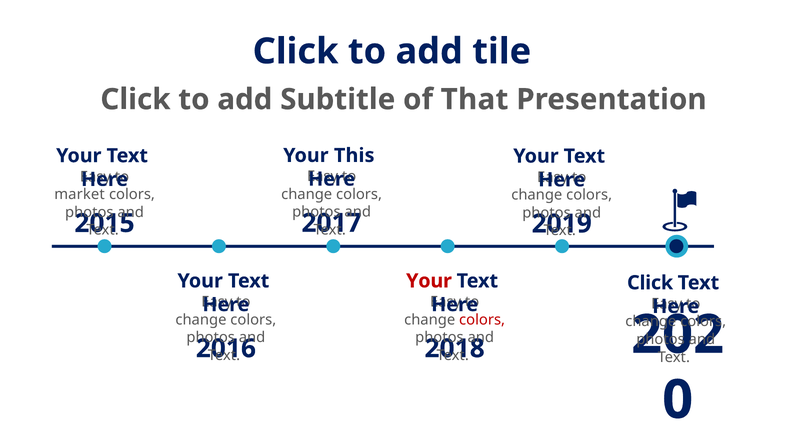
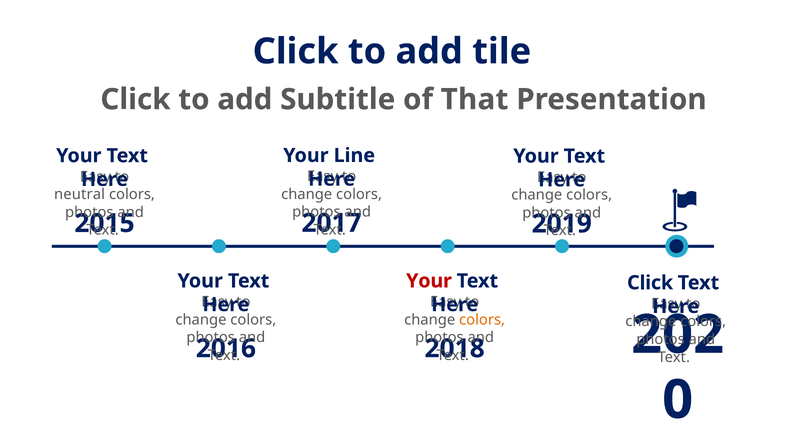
This: This -> Line (354, 155)
market: market -> neutral (80, 194)
colors colour: red -> orange (482, 320)
